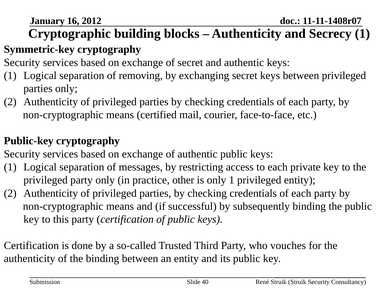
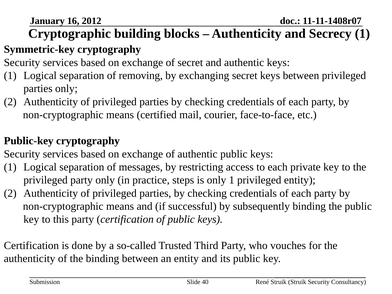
other: other -> steps (183, 180)
